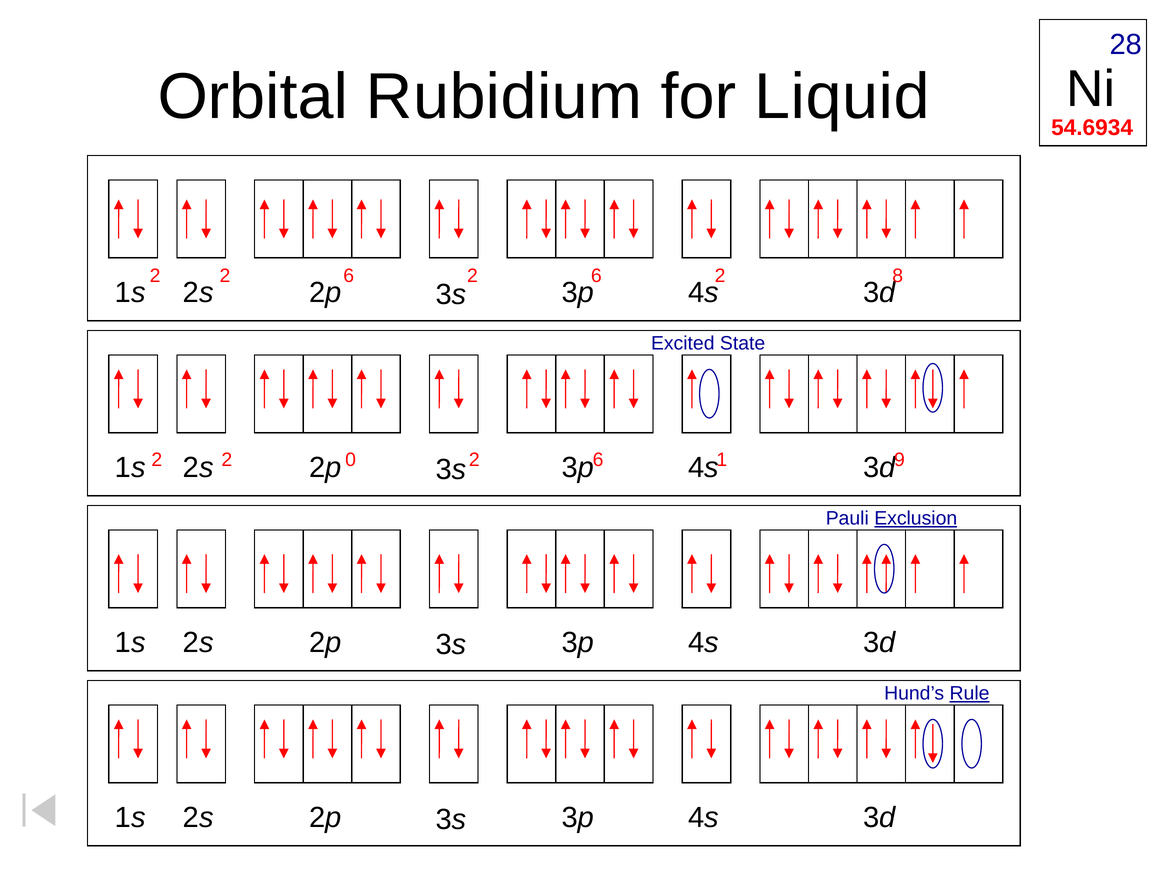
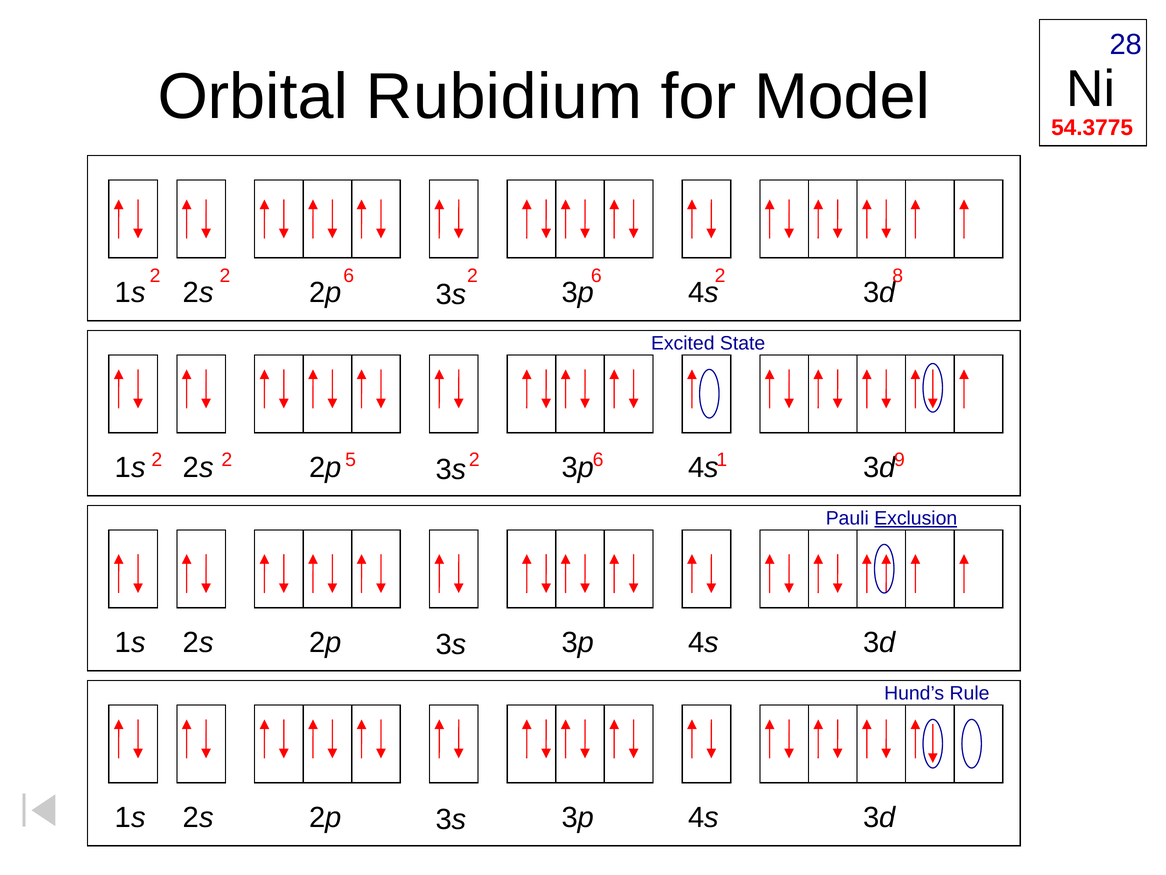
Liquid: Liquid -> Model (842, 97)
54.6934: 54.6934 -> 54.3775 (1092, 128)
0: 0 -> 5 (351, 460)
Rule underline: present -> none (970, 693)
